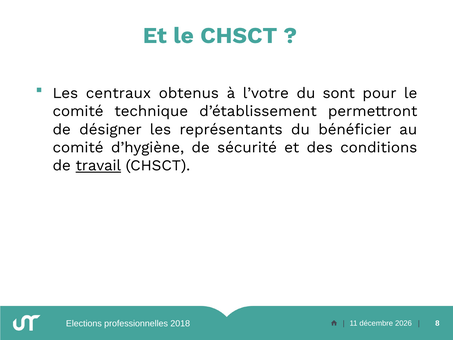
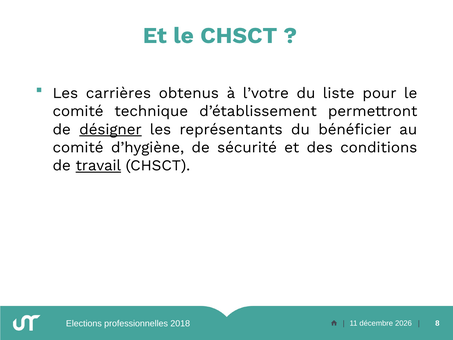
centraux: centraux -> carrières (118, 93)
sont: sont -> liste (339, 93)
désigner underline: none -> present (110, 129)
